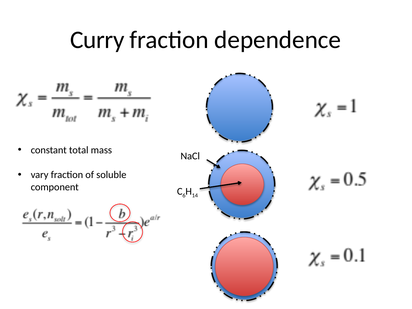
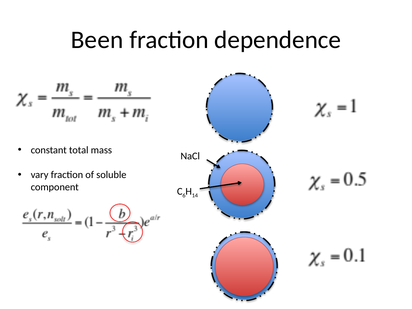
Curry: Curry -> Been (97, 40)
